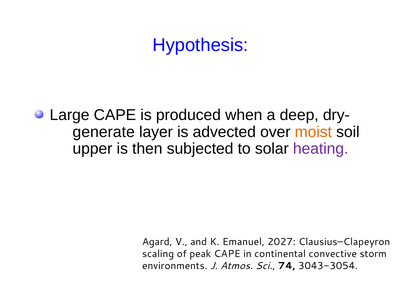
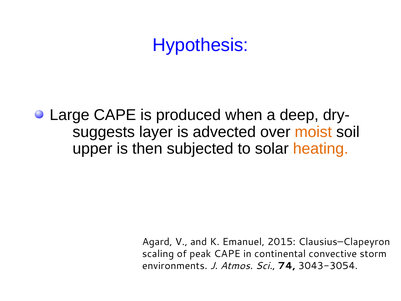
generate: generate -> suggests (104, 132)
heating colour: purple -> orange (321, 149)
2027: 2027 -> 2015 (281, 242)
